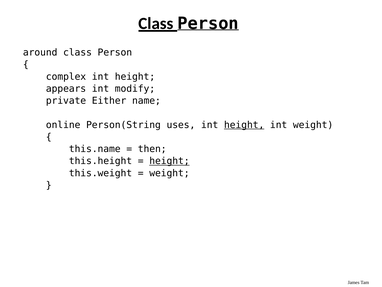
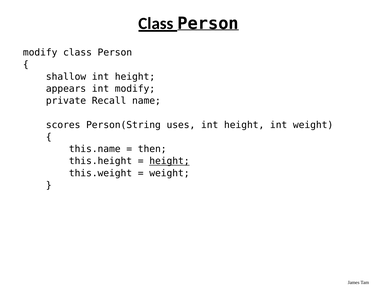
around: around -> modify (40, 52)
complex: complex -> shallow (66, 76)
Either: Either -> Recall (109, 101)
online: online -> scores (63, 125)
height underline: present -> none (244, 125)
